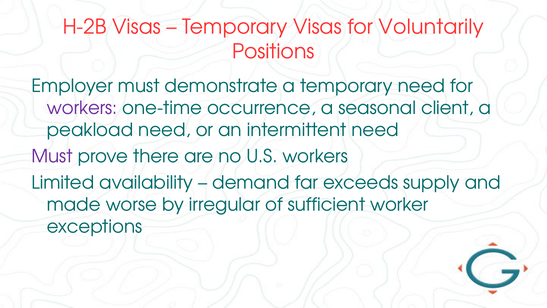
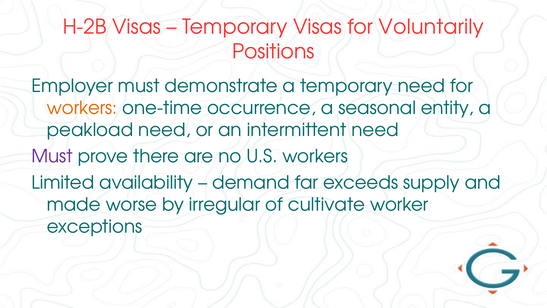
workers colour: purple -> orange (82, 108)
client: client -> entity (447, 108)
sufficient: sufficient -> cultivate (327, 205)
